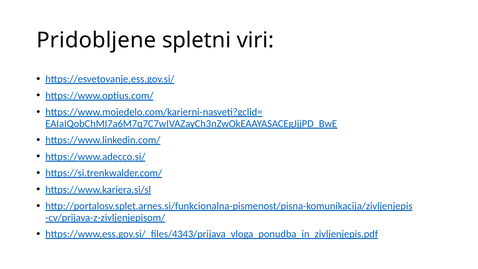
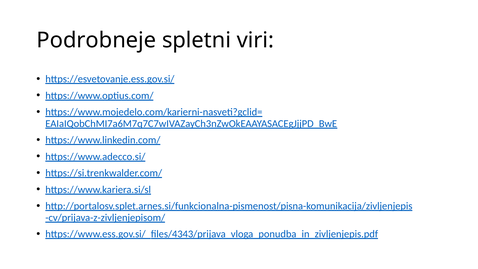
Pridobljene: Pridobljene -> Podrobneje (96, 40)
